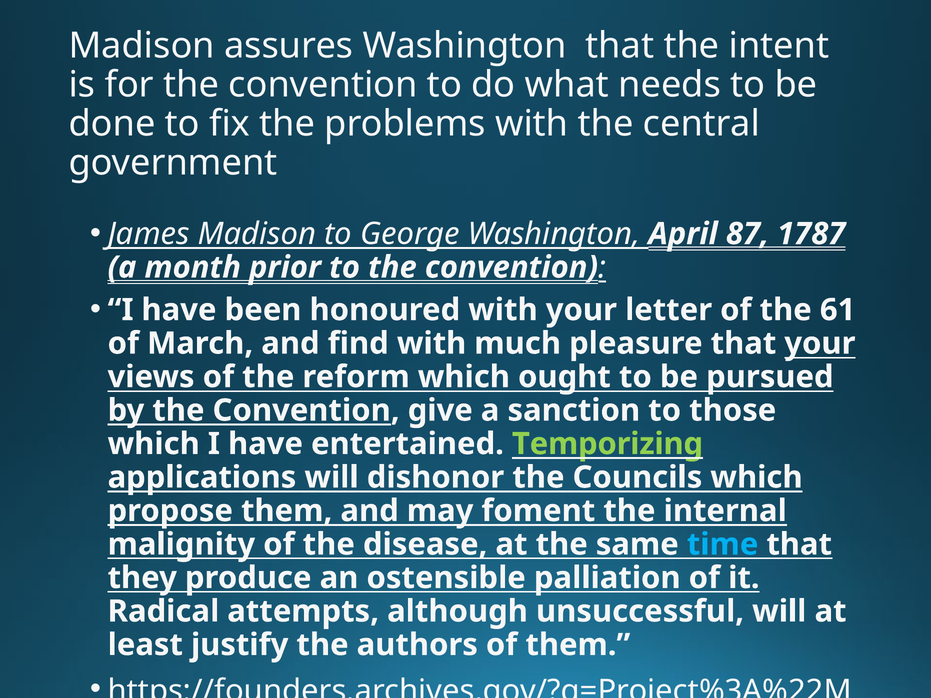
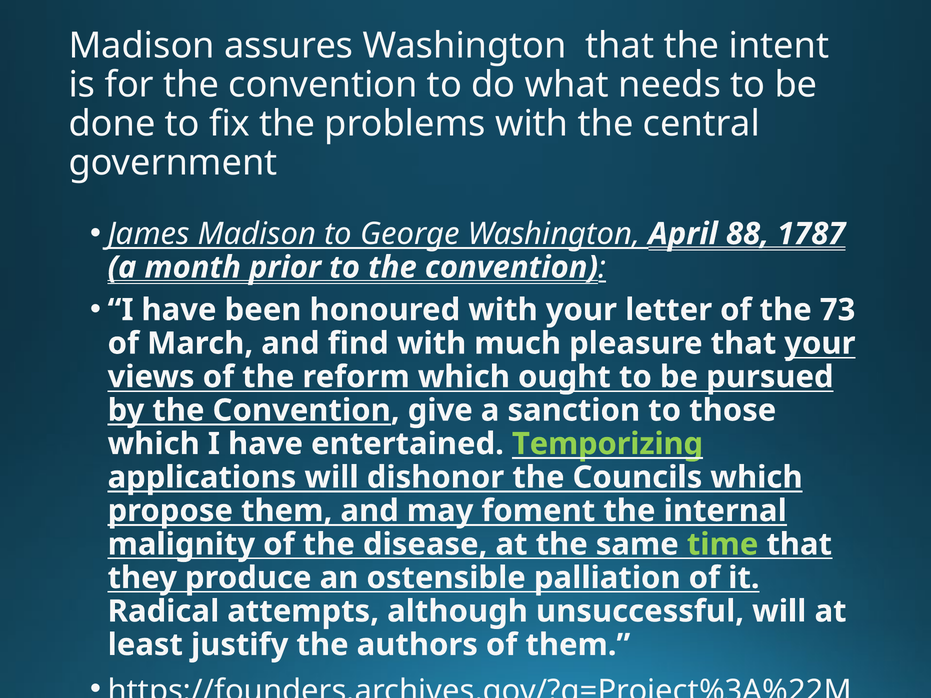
87: 87 -> 88 (747, 234)
61: 61 -> 73 (838, 310)
time colour: light blue -> light green (723, 545)
